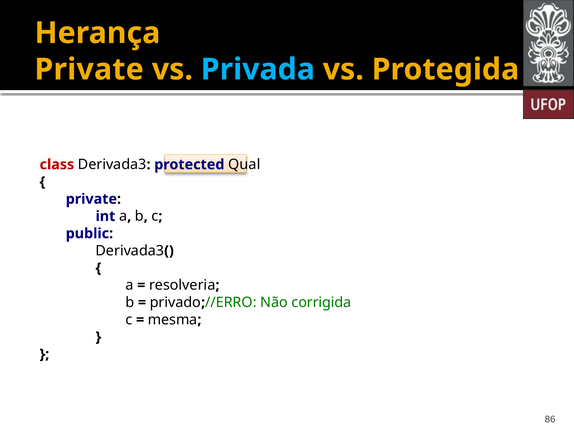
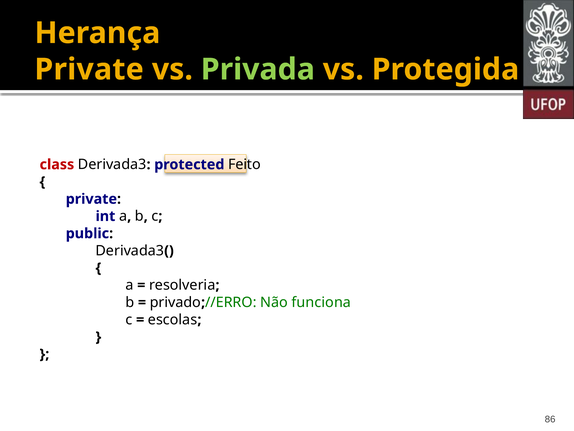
Privada colour: light blue -> light green (258, 69)
Qual: Qual -> Feito (244, 164)
corrigida: corrigida -> funciona (321, 302)
mesma: mesma -> escolas (173, 319)
